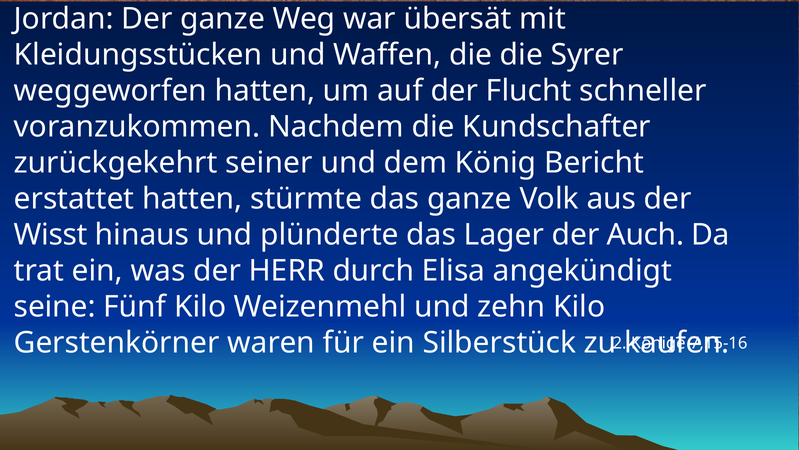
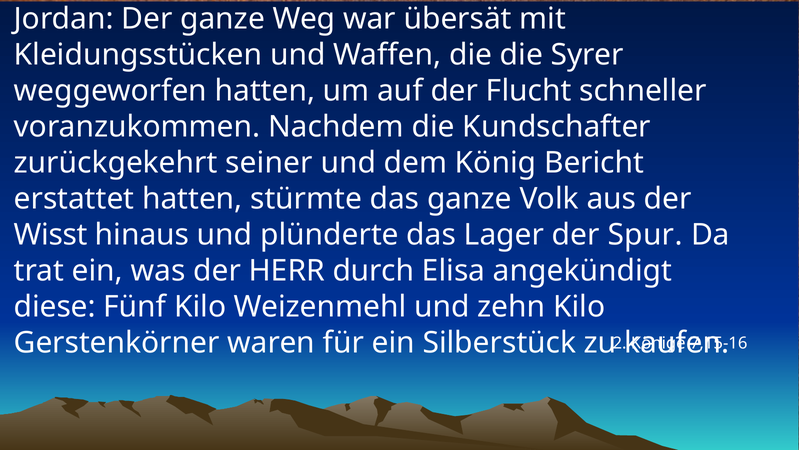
der Auch: Auch -> Spur (645, 235)
seine: seine -> diese (55, 307)
